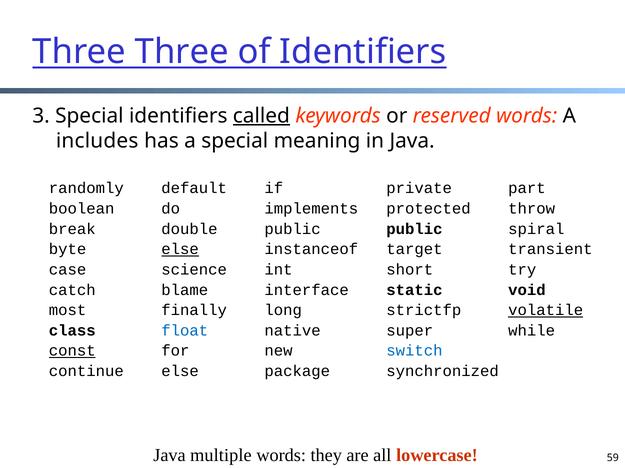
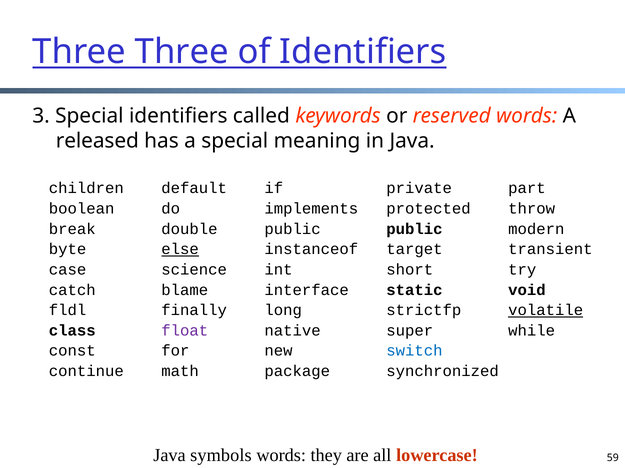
called underline: present -> none (261, 116)
includes: includes -> released (97, 141)
randomly: randomly -> children (86, 189)
spiral: spiral -> modern (536, 229)
most: most -> fldl (68, 311)
float colour: blue -> purple (185, 331)
const underline: present -> none (72, 351)
continue else: else -> math (180, 372)
multiple: multiple -> symbols (221, 456)
